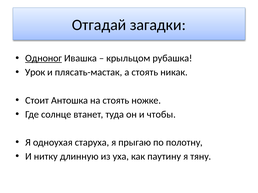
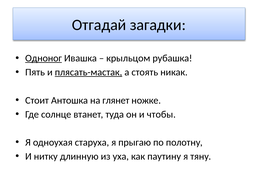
Урок: Урок -> Пять (35, 72)
плясать-мастак underline: none -> present (89, 72)
на стоять: стоять -> глянет (116, 101)
